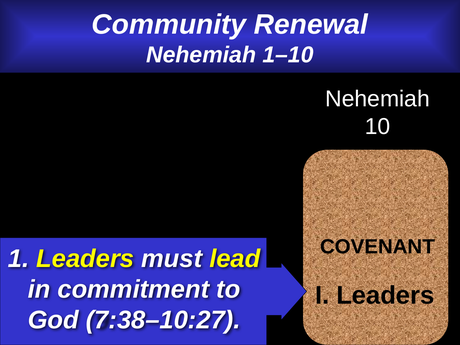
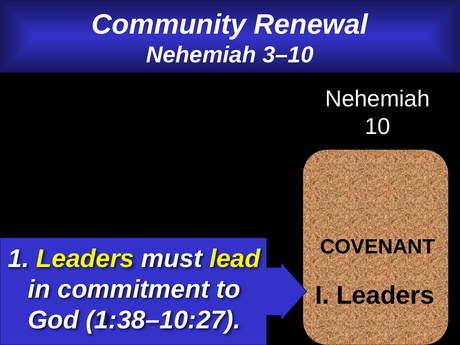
1–10: 1–10 -> 3–10 (288, 55)
7:38–10:27: 7:38–10:27 -> 1:38–10:27 (163, 320)
